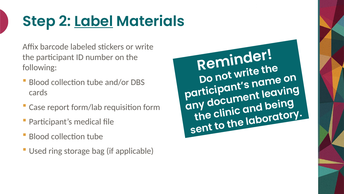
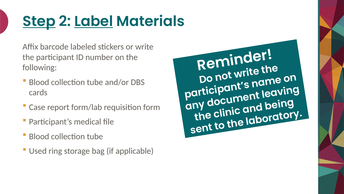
Step underline: none -> present (39, 21)
